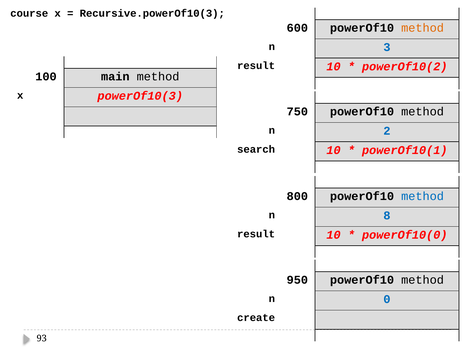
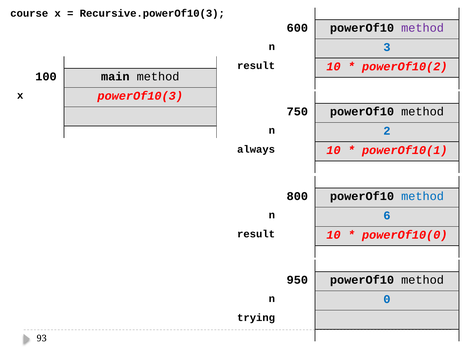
method colour: orange -> purple (423, 28)
search: search -> always (256, 150)
8: 8 -> 6 (387, 216)
create: create -> trying (256, 318)
